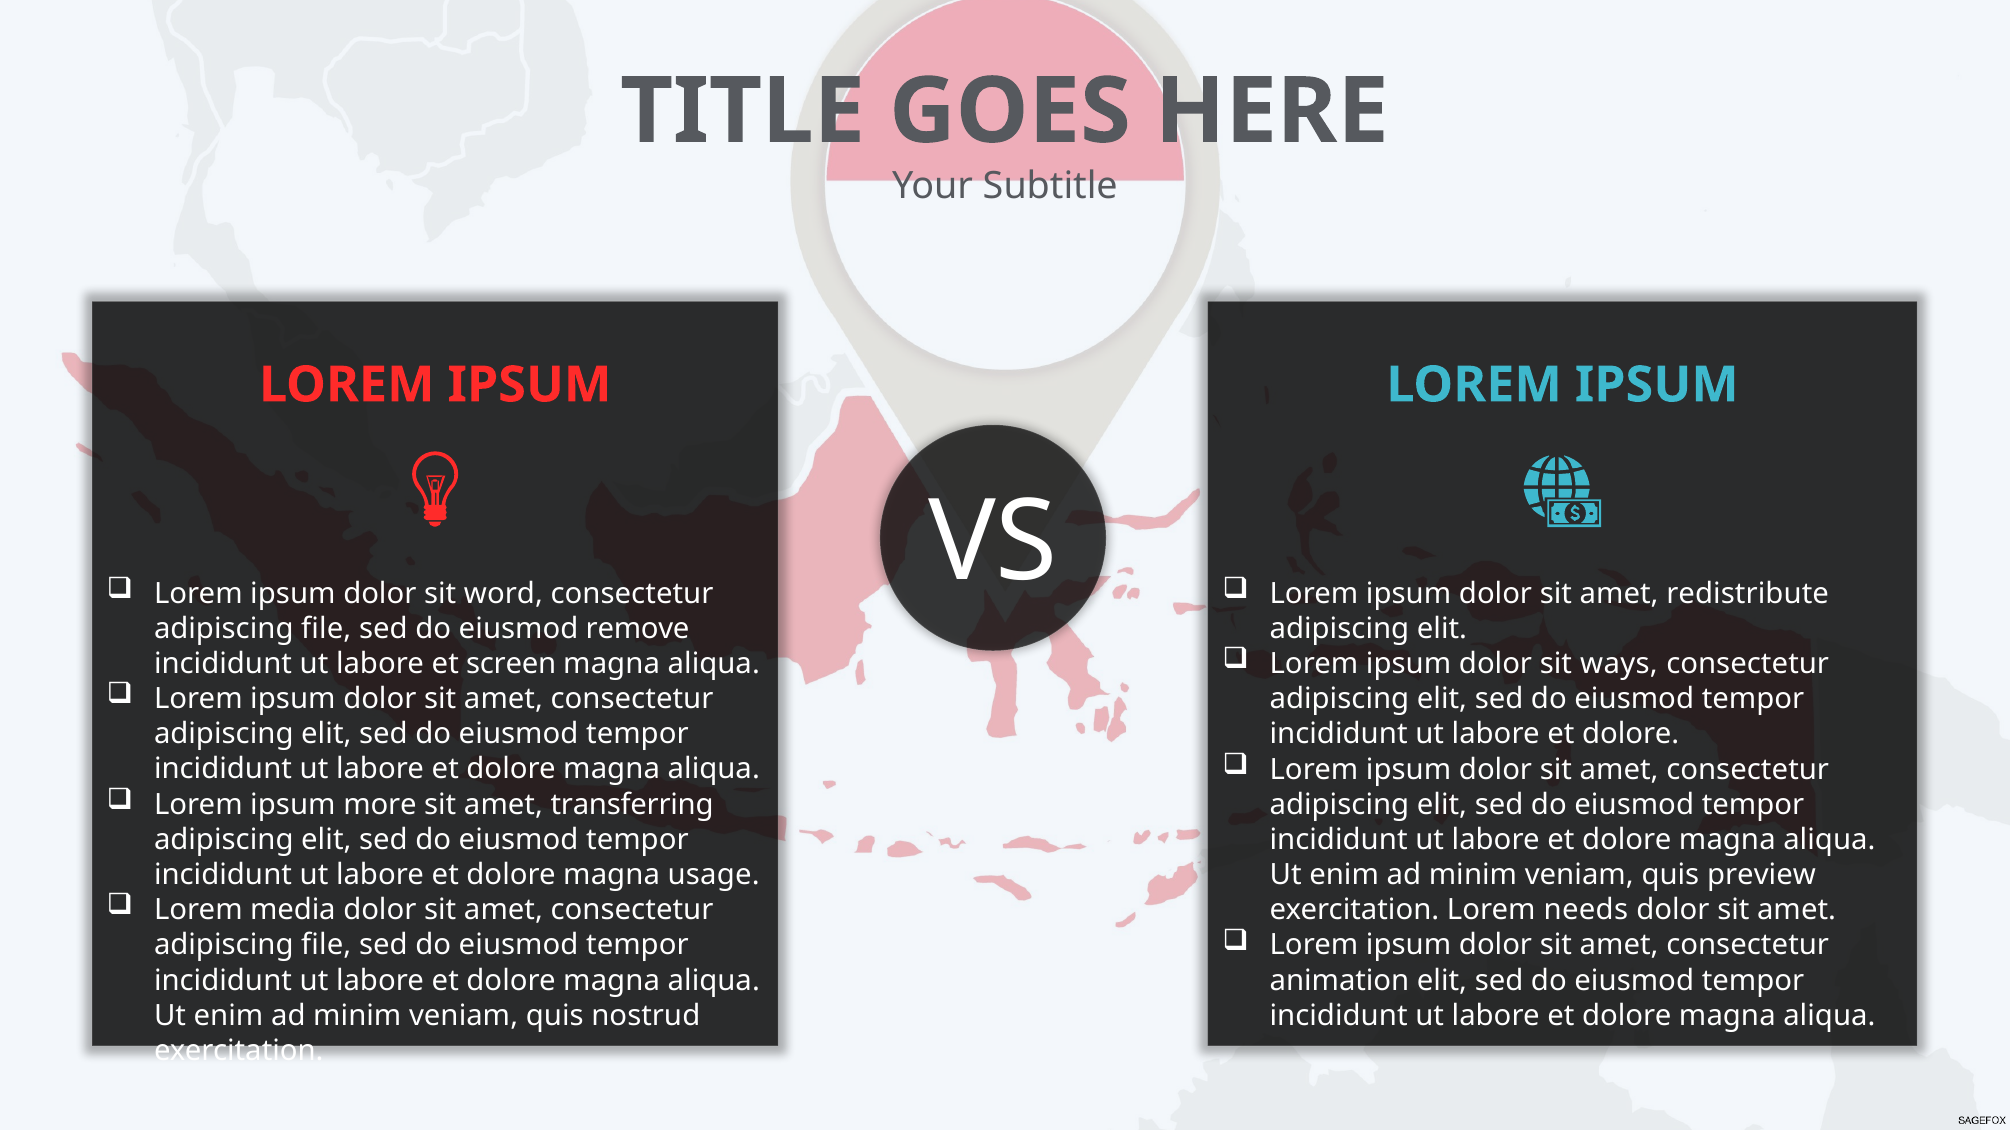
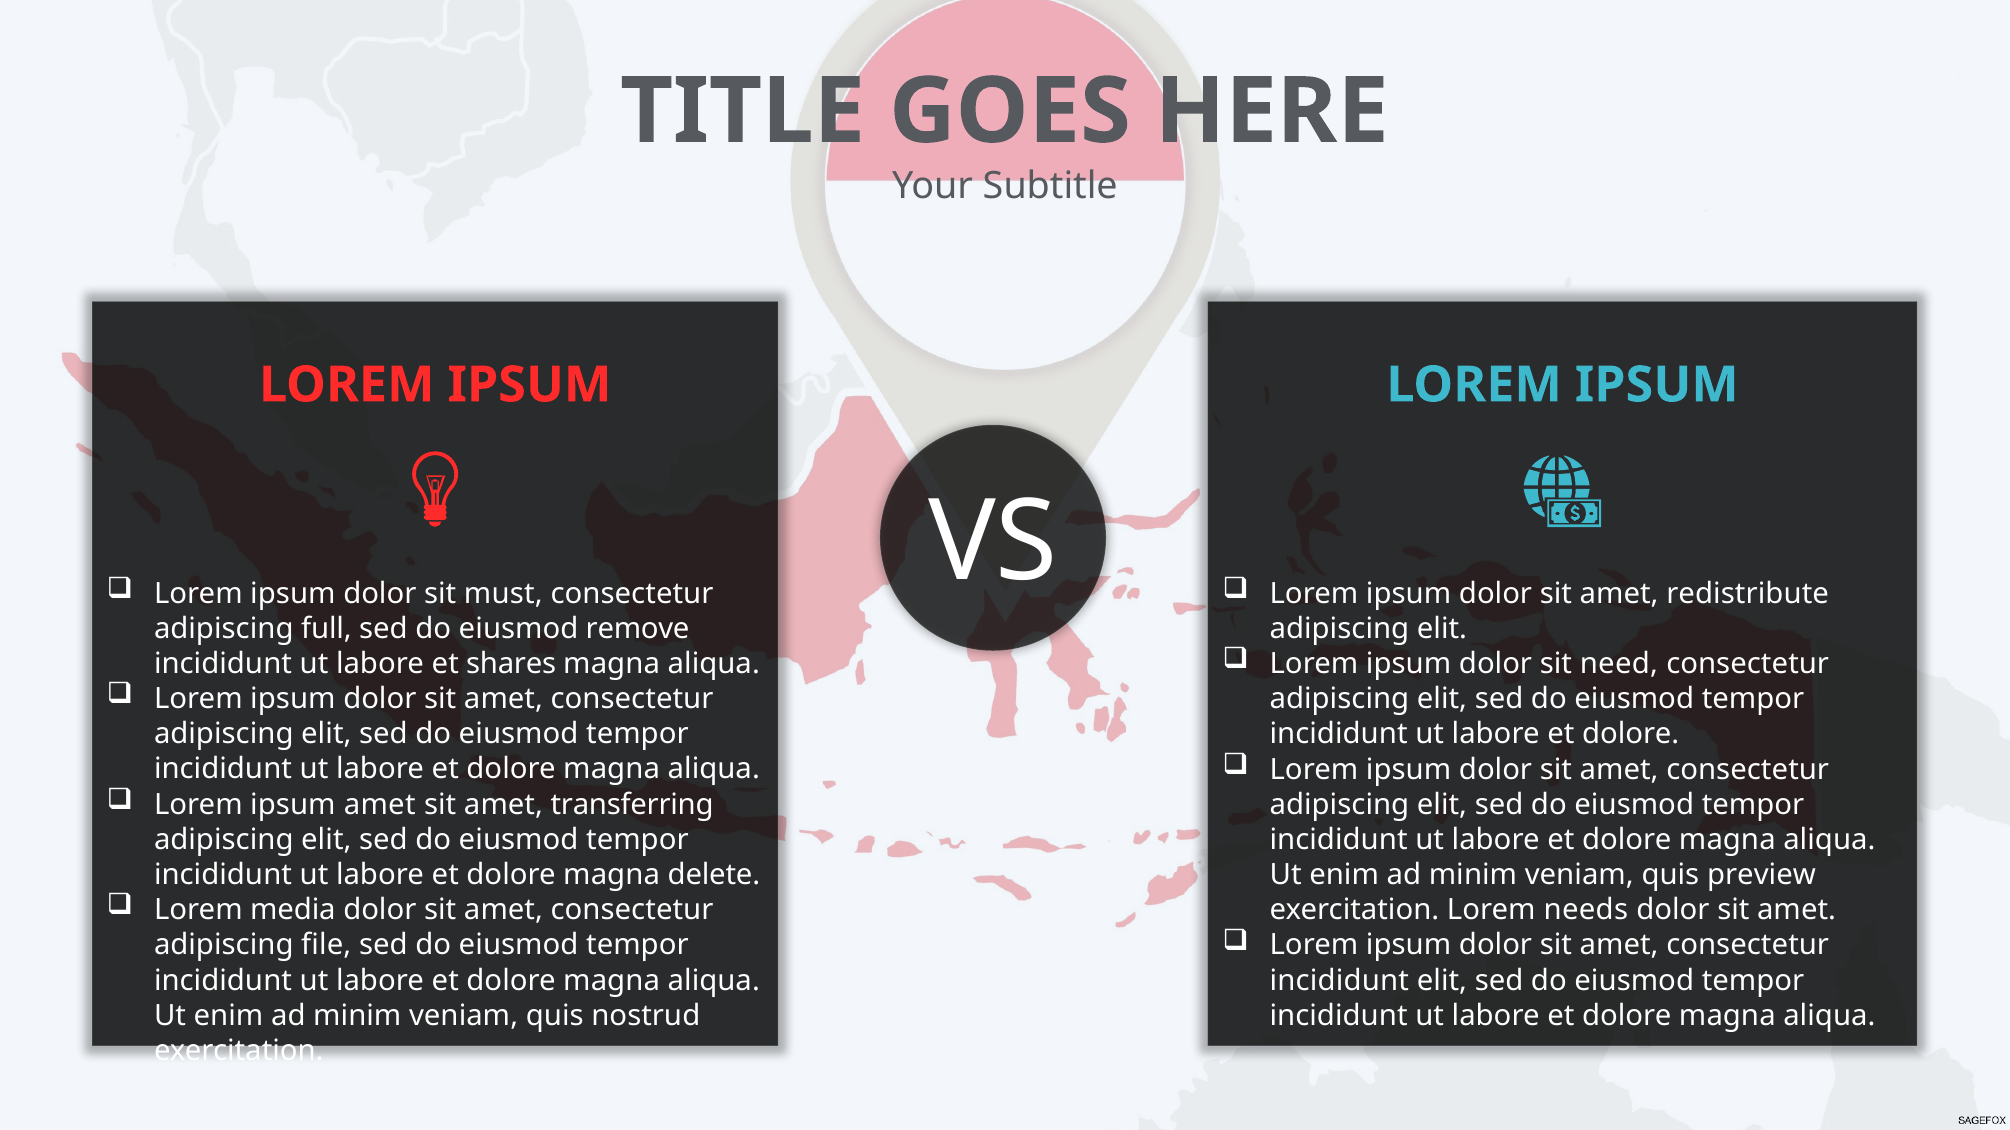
word: word -> must (503, 594)
file: file -> full (326, 629)
ways: ways -> need (1619, 664)
screen: screen -> shares (511, 664)
ipsum more: more -> amet (380, 805)
usage: usage -> delete (714, 875)
animation: animation -> incididunt (1339, 981)
